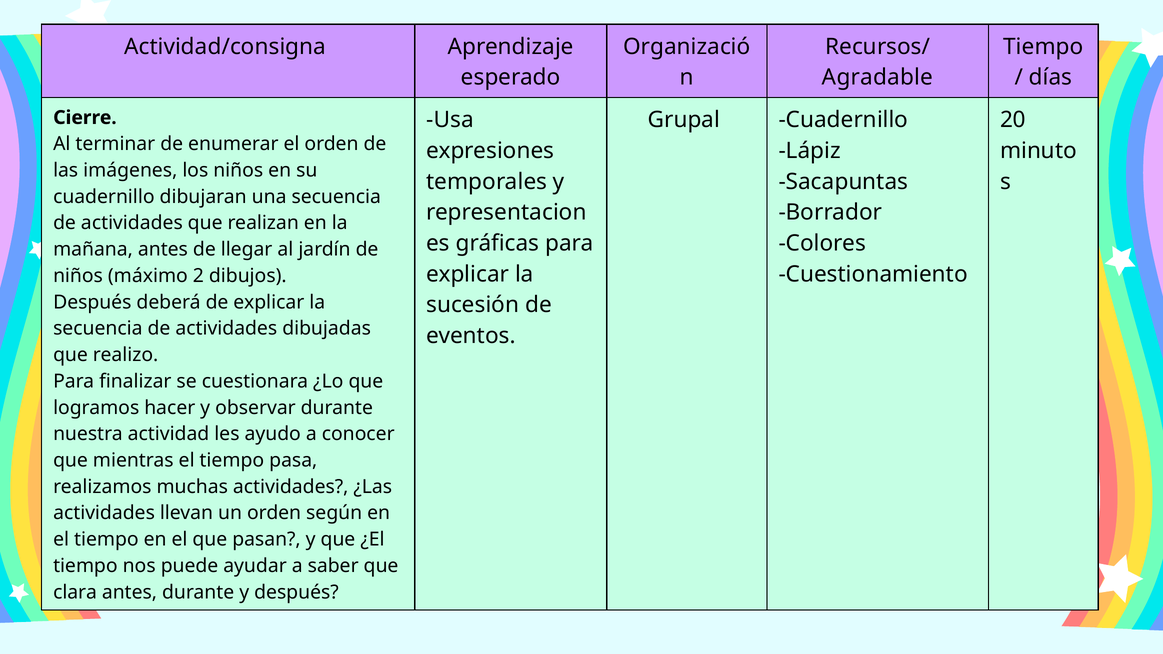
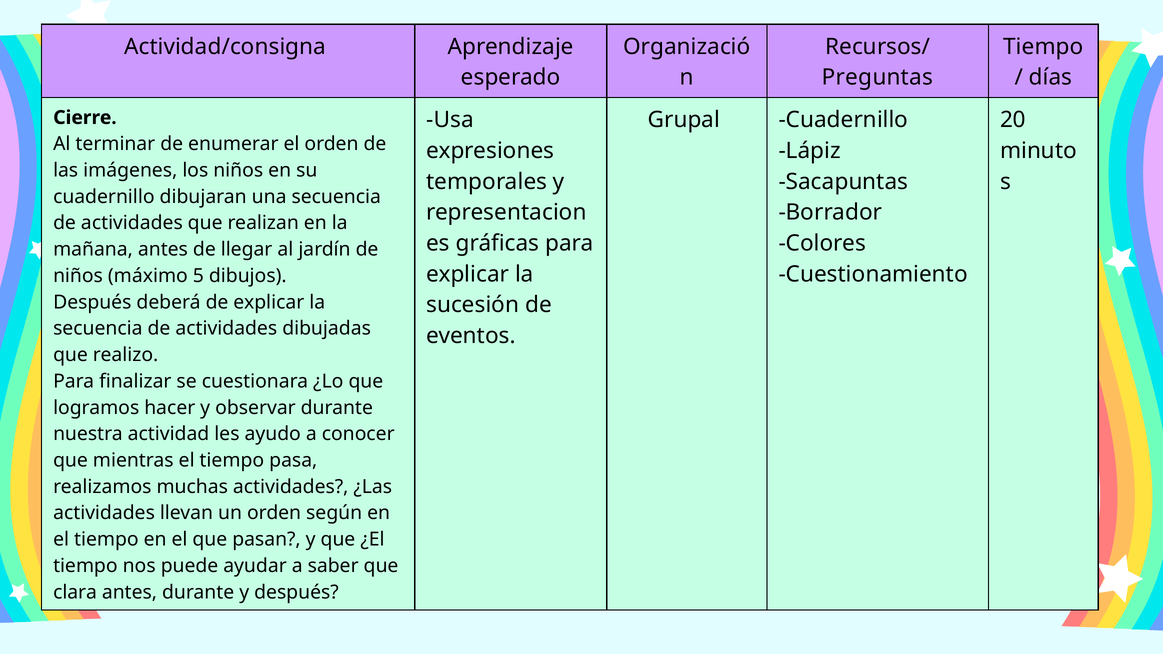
Agradable: Agradable -> Preguntas (878, 78)
2: 2 -> 5 (198, 276)
